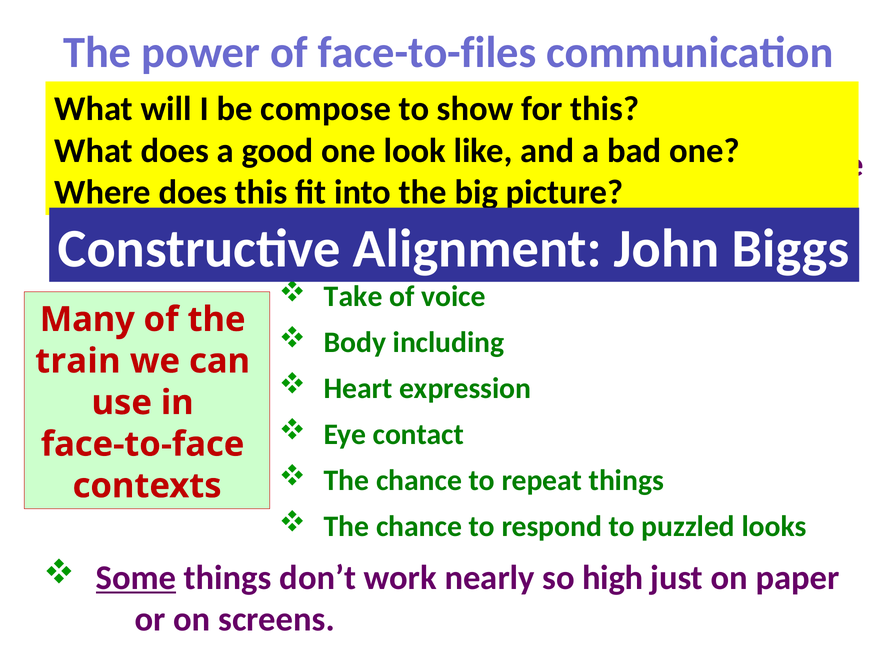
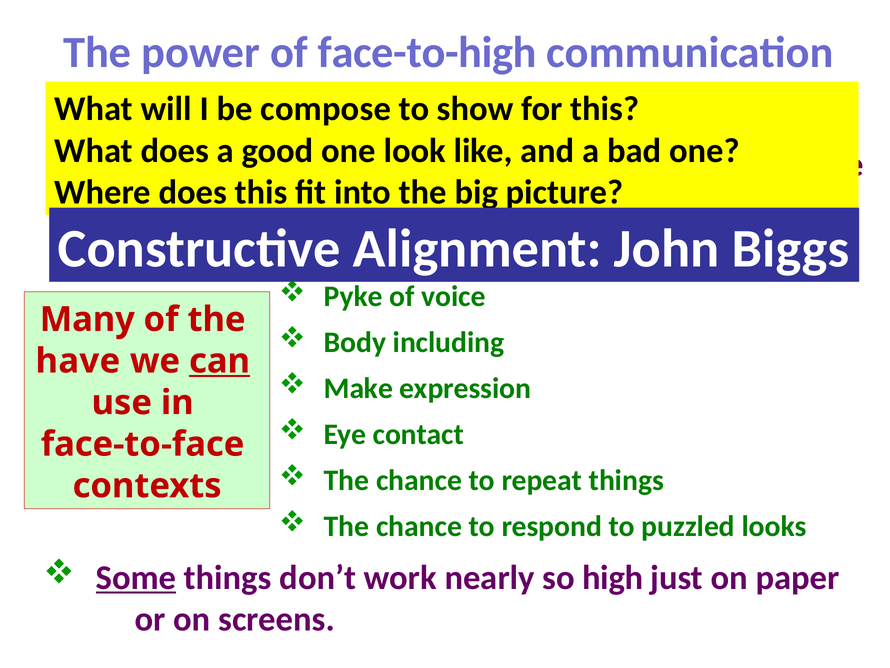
face-to-files: face-to-files -> face-to-high (427, 52)
Take: Take -> Pyke (353, 296)
train: train -> have (78, 361)
can underline: none -> present (220, 361)
Heart: Heart -> Make (358, 388)
